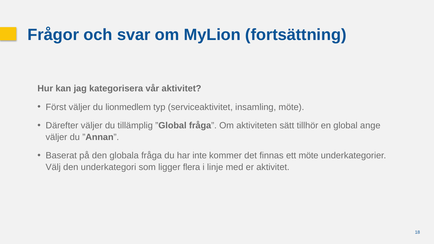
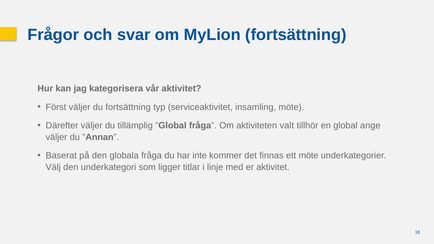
du lionmedlem: lionmedlem -> fortsättning (128, 107)
sätt: sätt -> valt (287, 126)
flera: flera -> titlar (192, 167)
